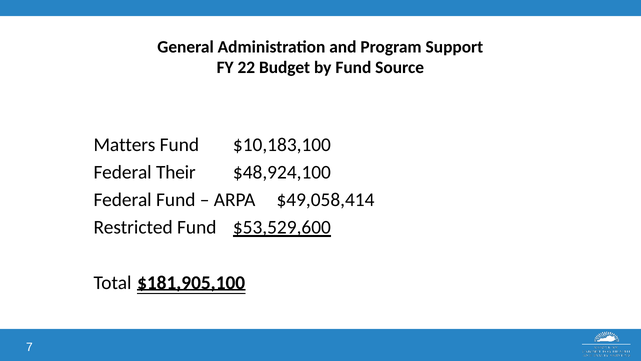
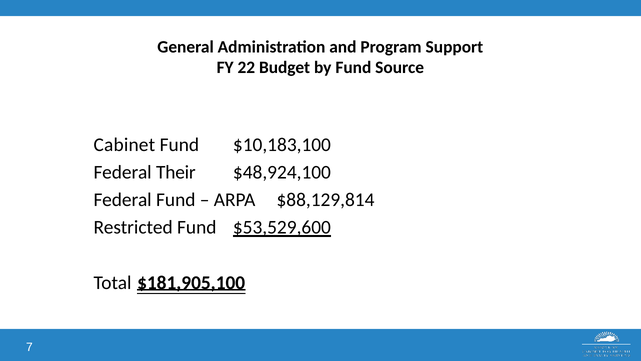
Matters: Matters -> Cabinet (124, 145)
$49,058,414: $49,058,414 -> $88,129,814 (326, 200)
